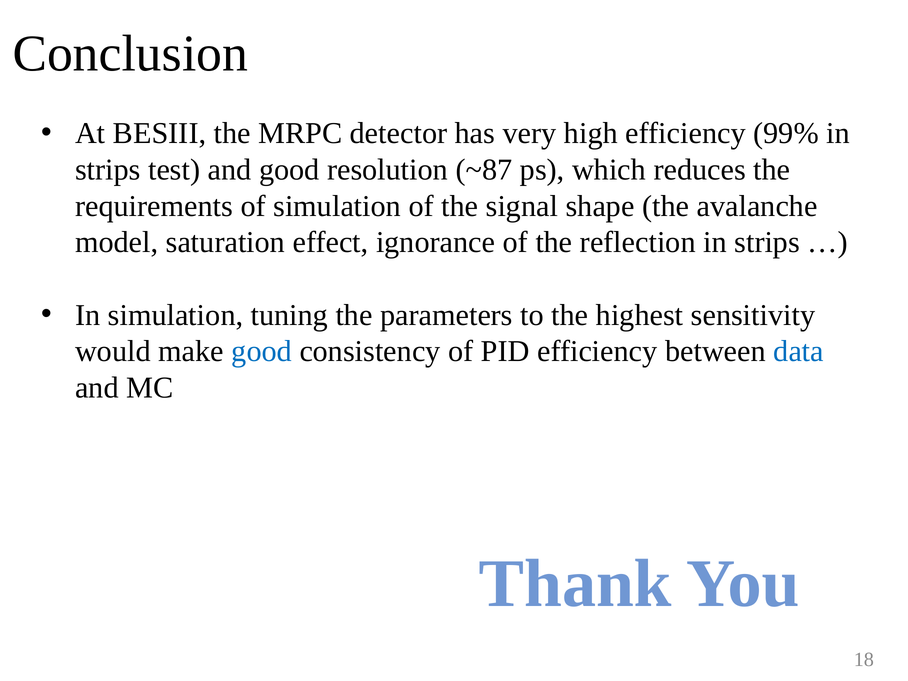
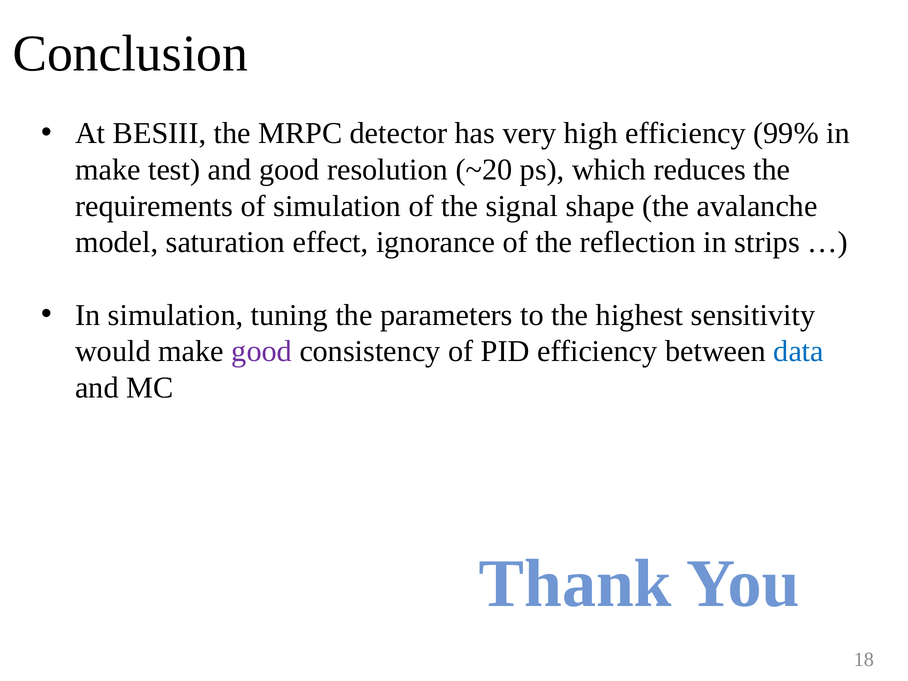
strips: strips -> make (108, 170)
~87: ~87 -> ~20 (484, 170)
good colour: blue -> purple (262, 351)
